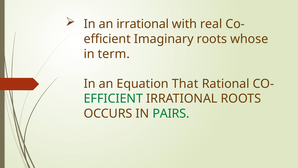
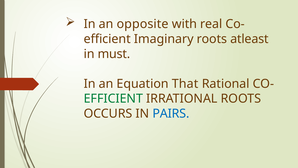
an irrational: irrational -> opposite (143, 24)
whose: whose -> atleast (249, 39)
term: term -> must (114, 54)
PAIRS colour: green -> blue (171, 113)
